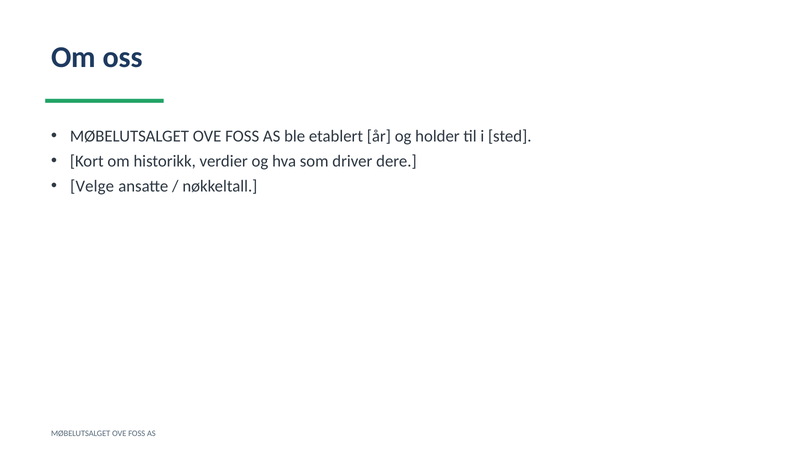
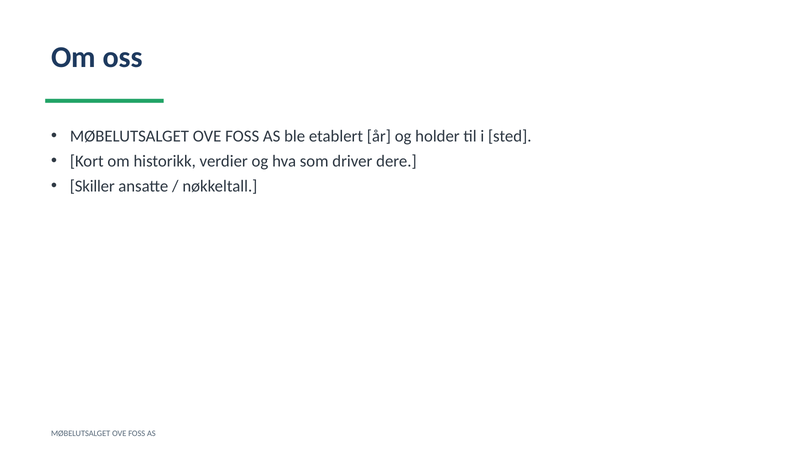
Velge: Velge -> Skiller (92, 186)
